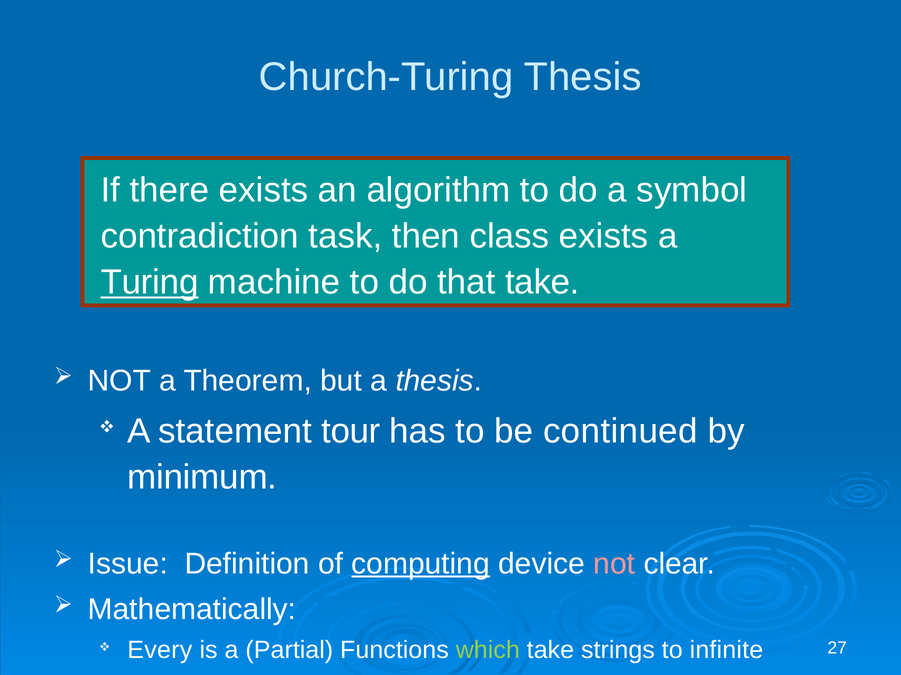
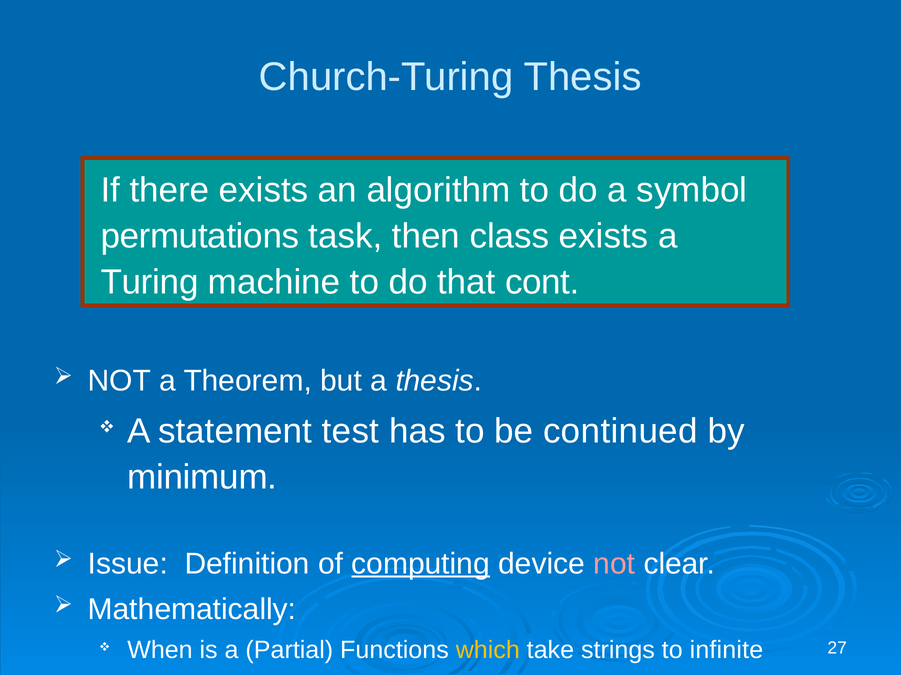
contradiction: contradiction -> permutations (200, 236)
Turing underline: present -> none (150, 283)
that take: take -> cont (542, 283)
tour: tour -> test (350, 432)
Every: Every -> When (160, 651)
which colour: light green -> yellow (488, 651)
